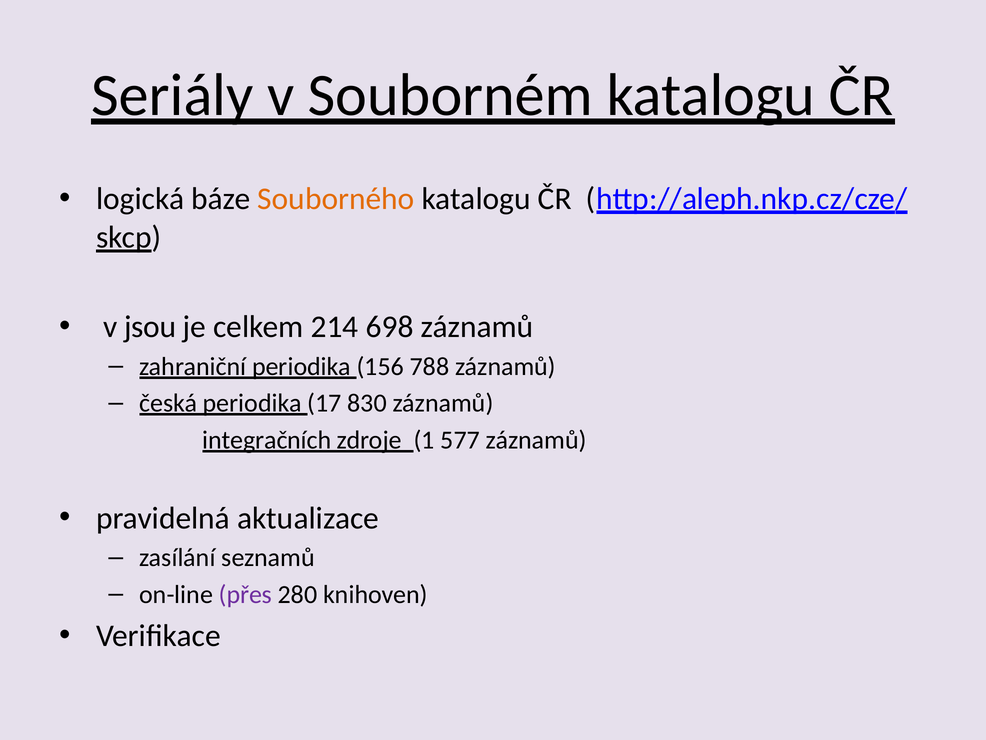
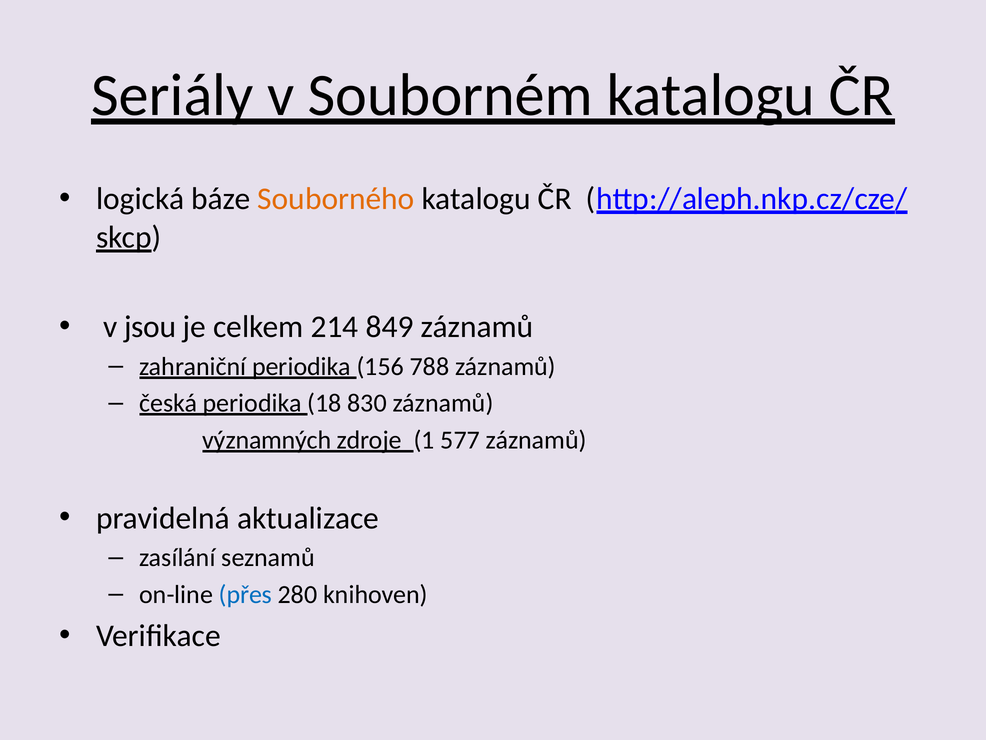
698: 698 -> 849 (390, 327)
17: 17 -> 18 (324, 403)
integračních: integračních -> významných (267, 440)
přes colour: purple -> blue (245, 594)
